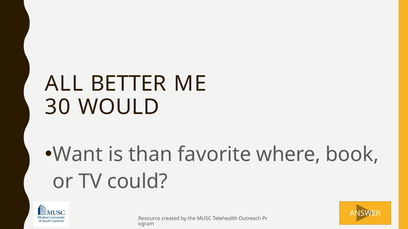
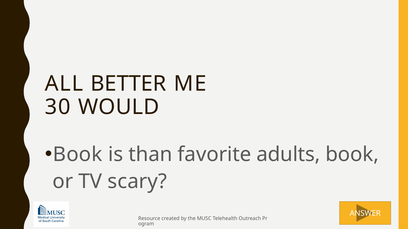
Want: Want -> Book (78, 155)
where: where -> adults (288, 155)
could: could -> scary (137, 182)
